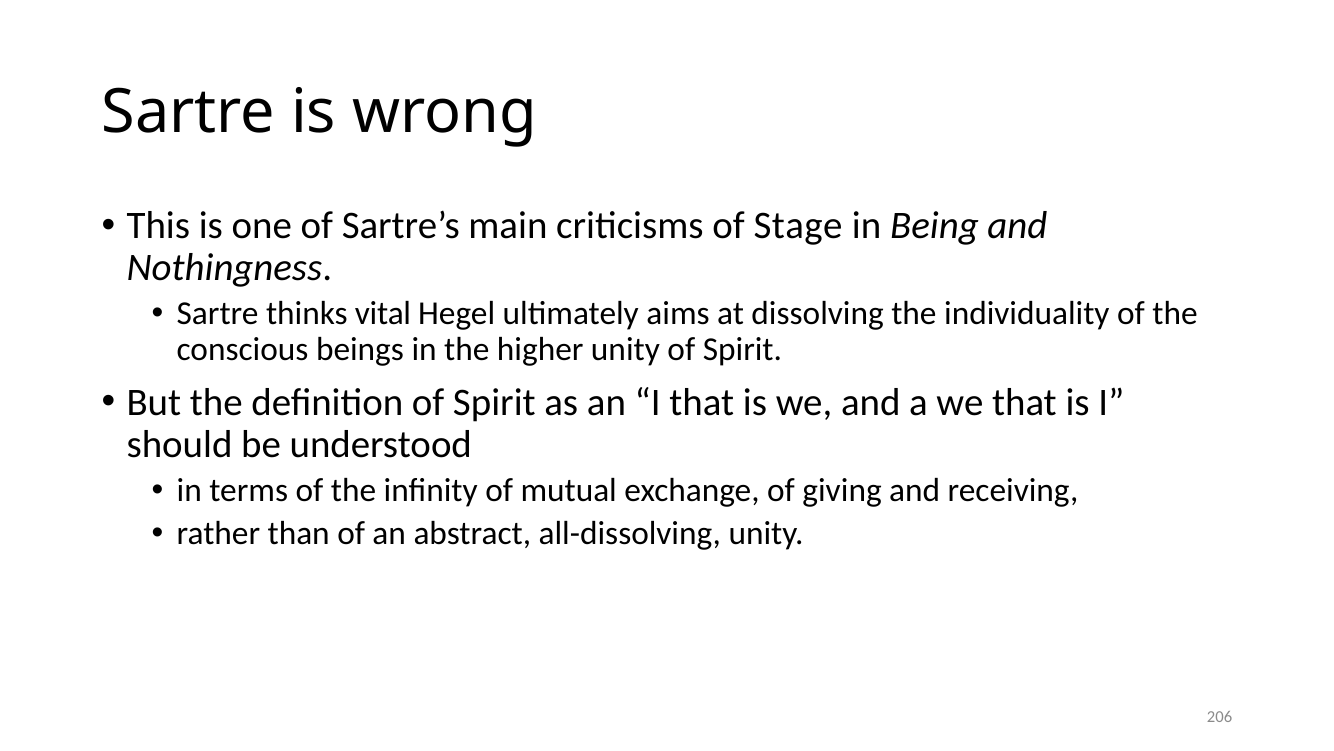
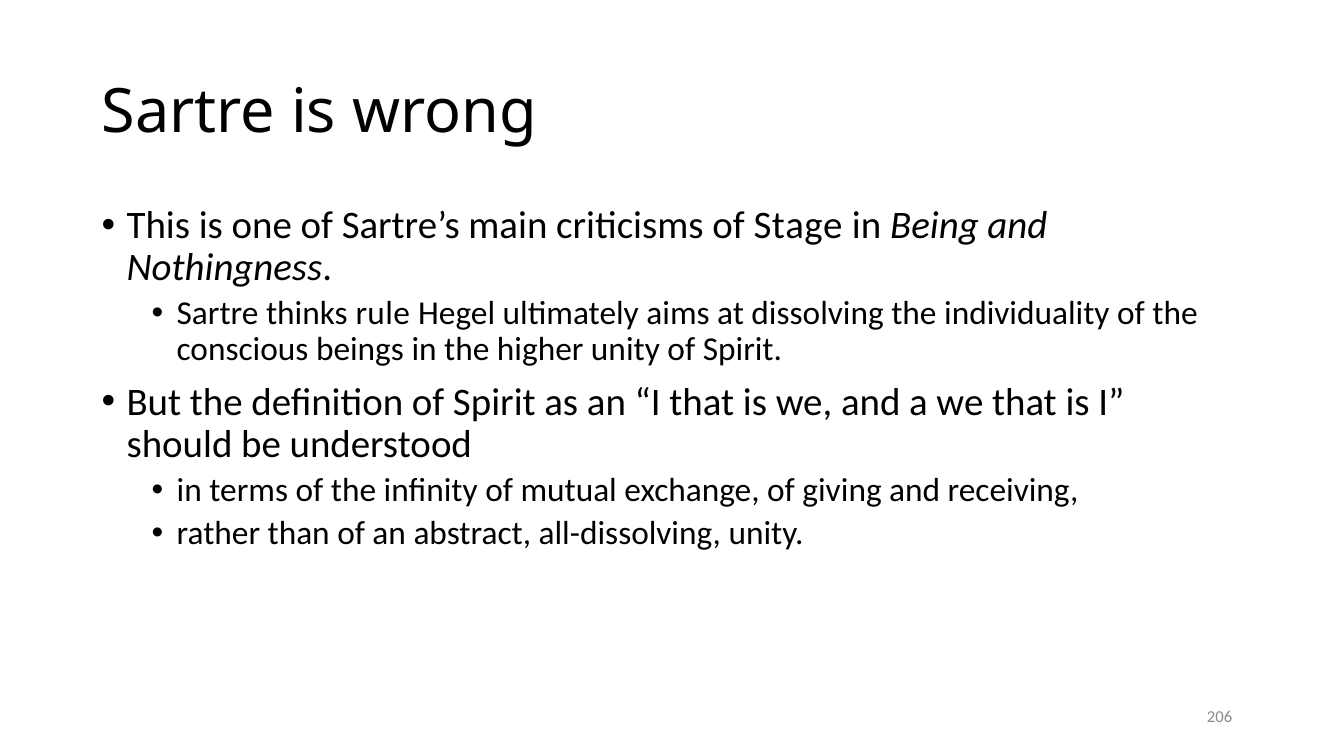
vital: vital -> rule (383, 313)
